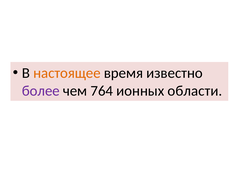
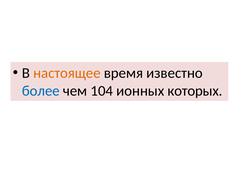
более colour: purple -> blue (41, 91)
764: 764 -> 104 (102, 91)
области: области -> которых (195, 91)
